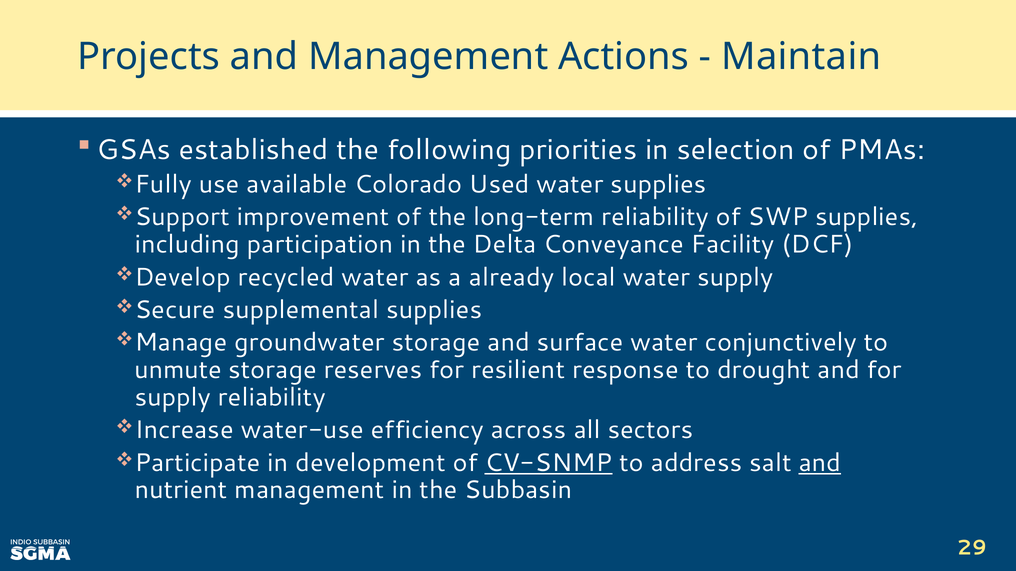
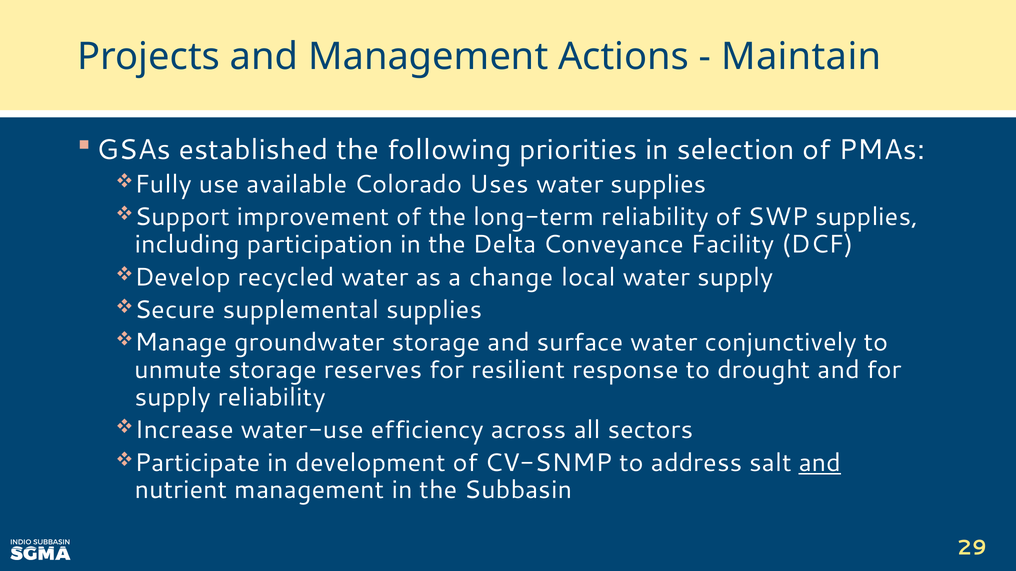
Used: Used -> Uses (499, 185)
already: already -> change (511, 277)
CV-SNMP underline: present -> none (548, 463)
